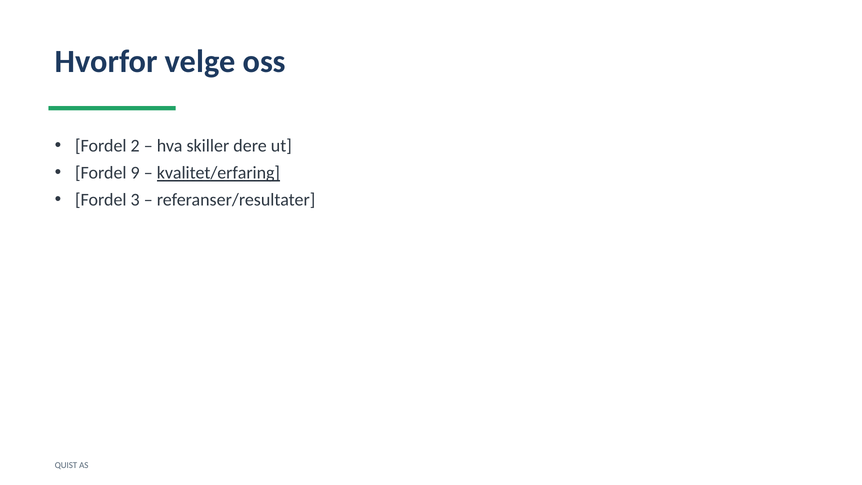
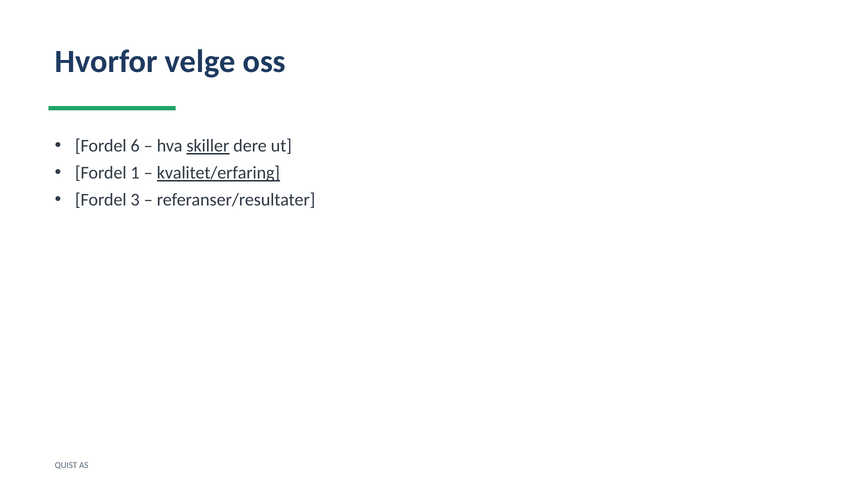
2: 2 -> 6 (135, 146)
skiller underline: none -> present (208, 146)
9: 9 -> 1 (135, 173)
